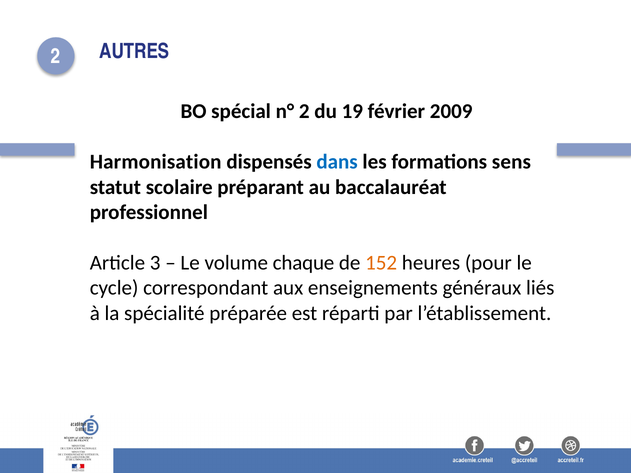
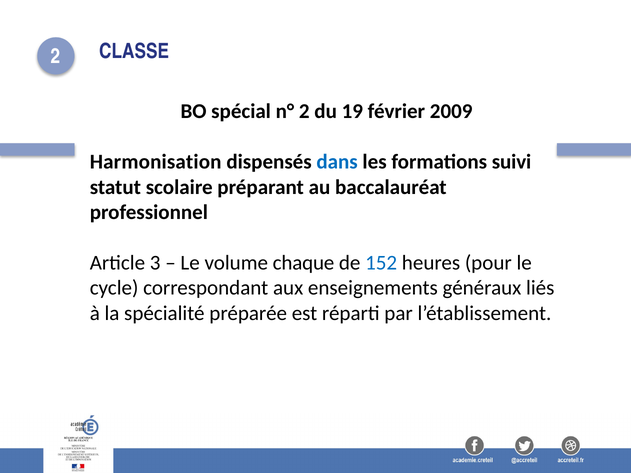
AUTRES: AUTRES -> CLASSE (134, 51)
sens: sens -> suivi (512, 162)
152 colour: orange -> blue (381, 263)
